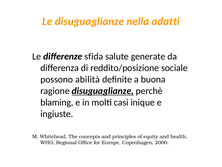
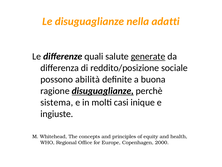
sfida: sfida -> quali (94, 56)
generate underline: none -> present (148, 56)
blaming: blaming -> sistema (57, 102)
